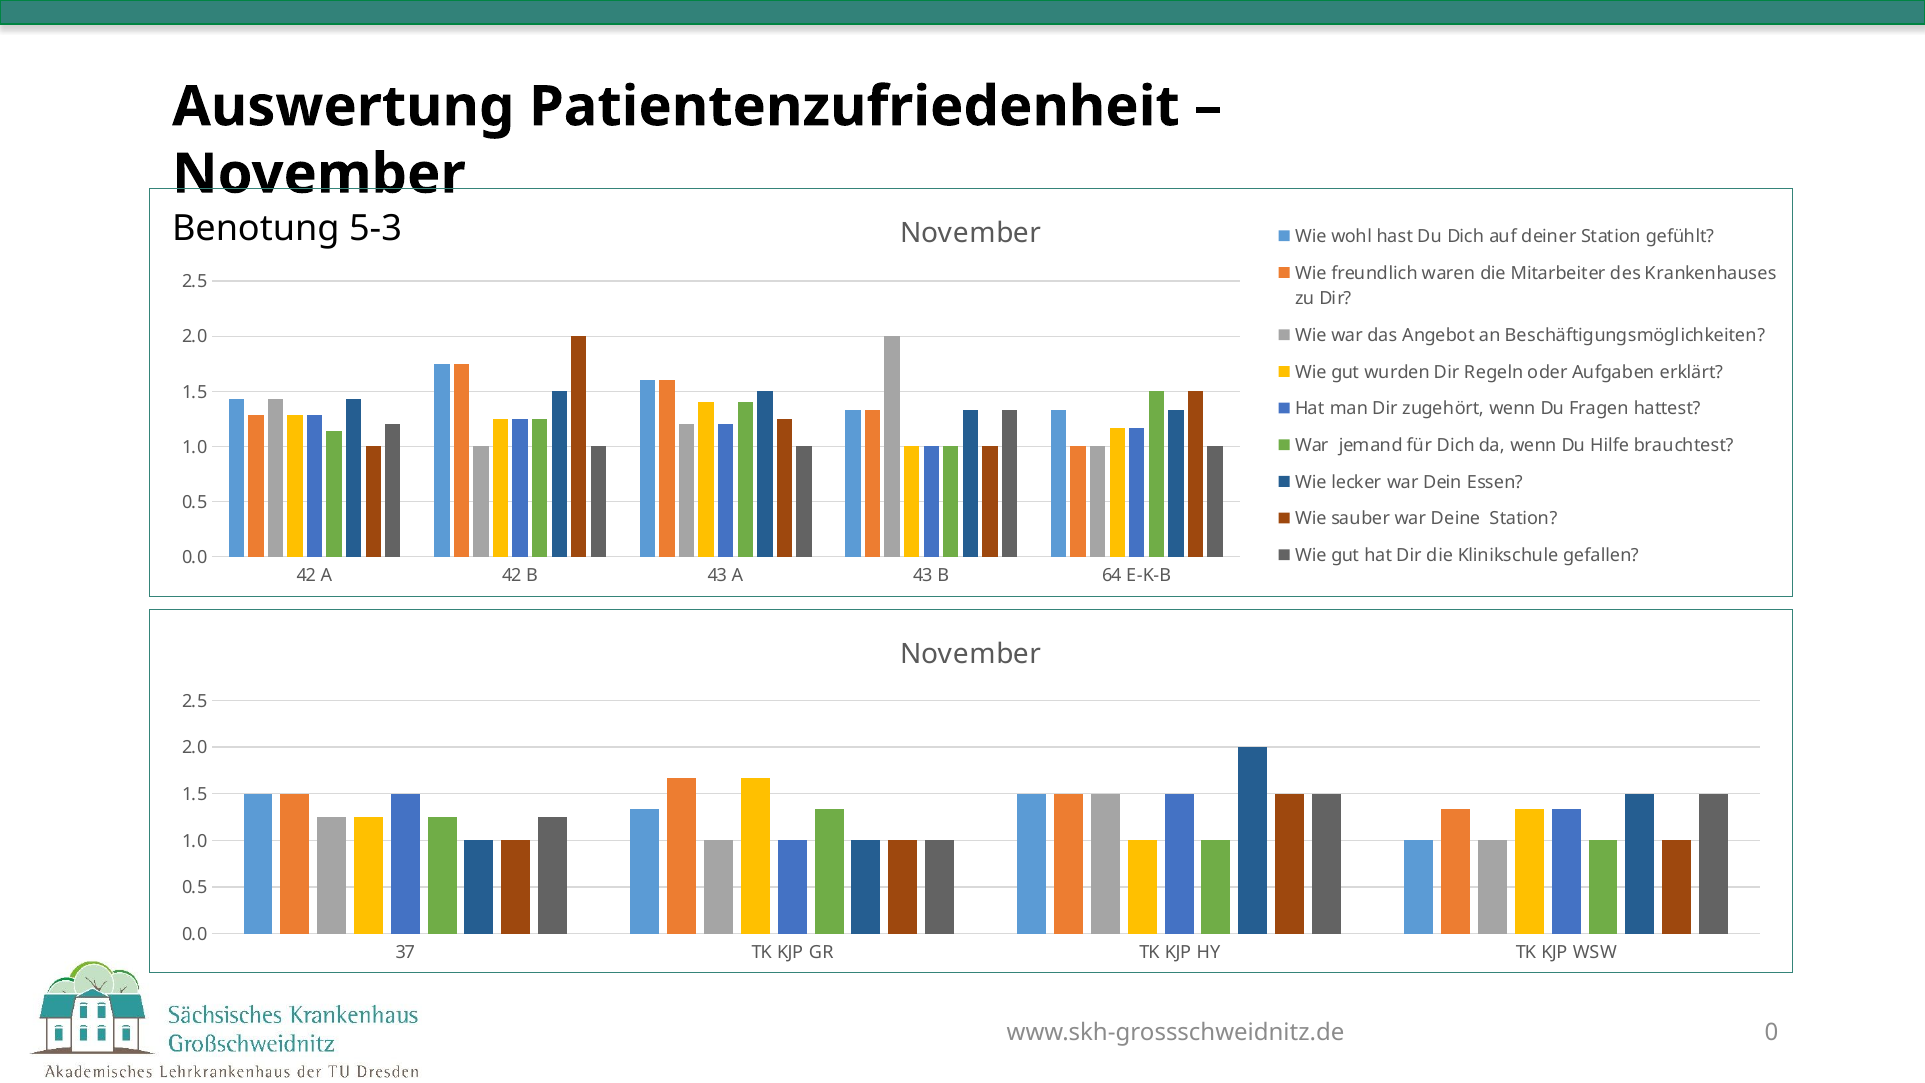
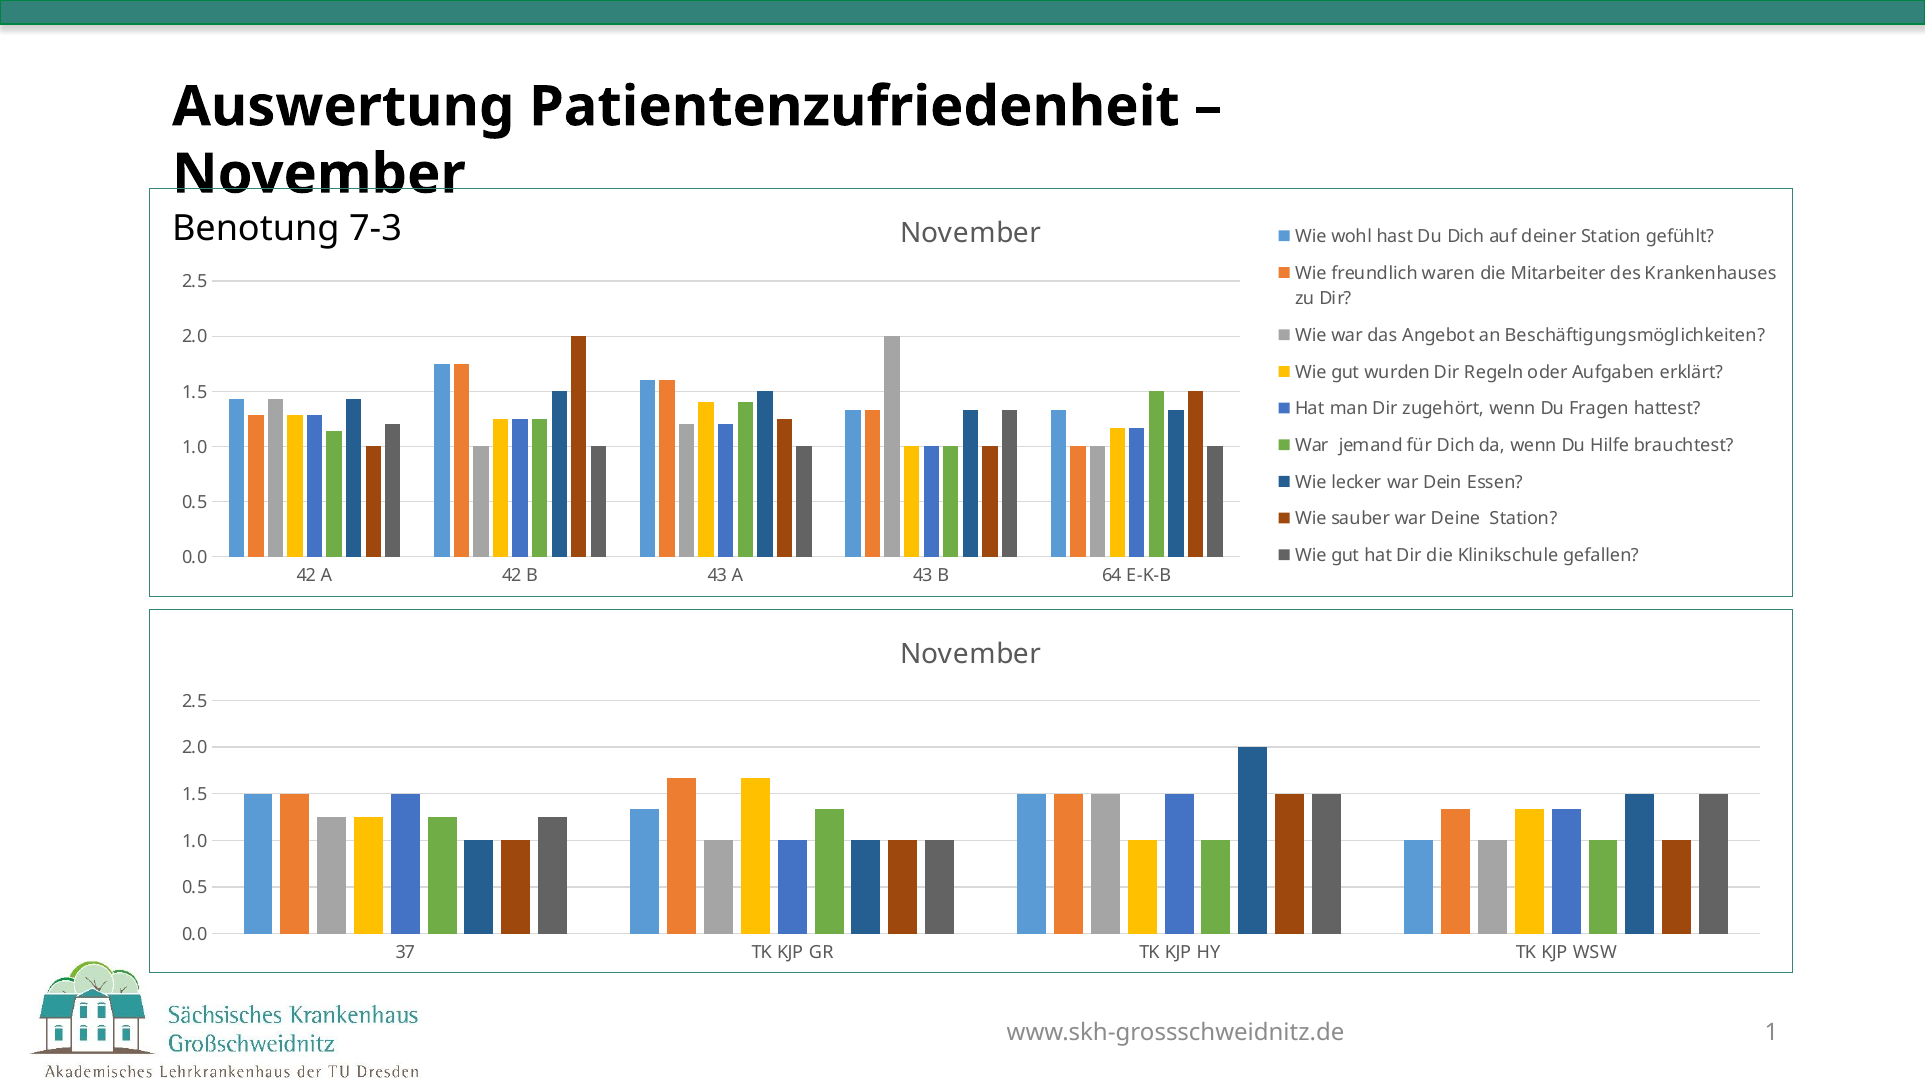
5-3: 5-3 -> 7-3 (375, 228)
0: 0 -> 1 (1771, 1032)
